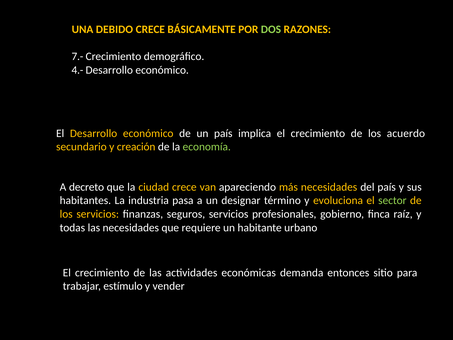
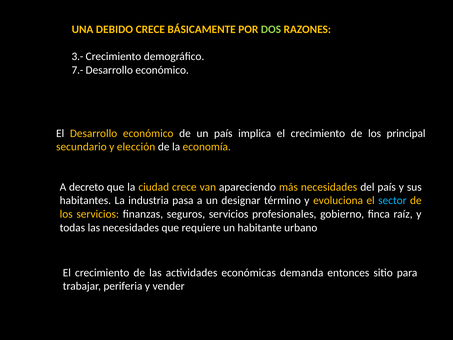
7.-: 7.- -> 3.- (77, 56)
4.-: 4.- -> 7.- (77, 70)
acuerdo: acuerdo -> principal (406, 133)
creación: creación -> elección (136, 147)
economía colour: light green -> yellow (207, 147)
sector colour: light green -> light blue (392, 200)
estímulo: estímulo -> periferia (123, 286)
